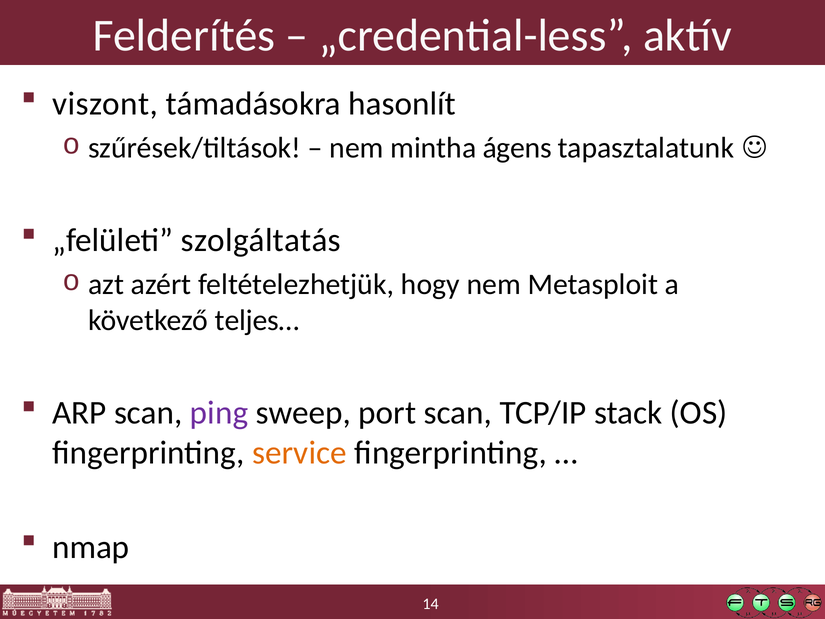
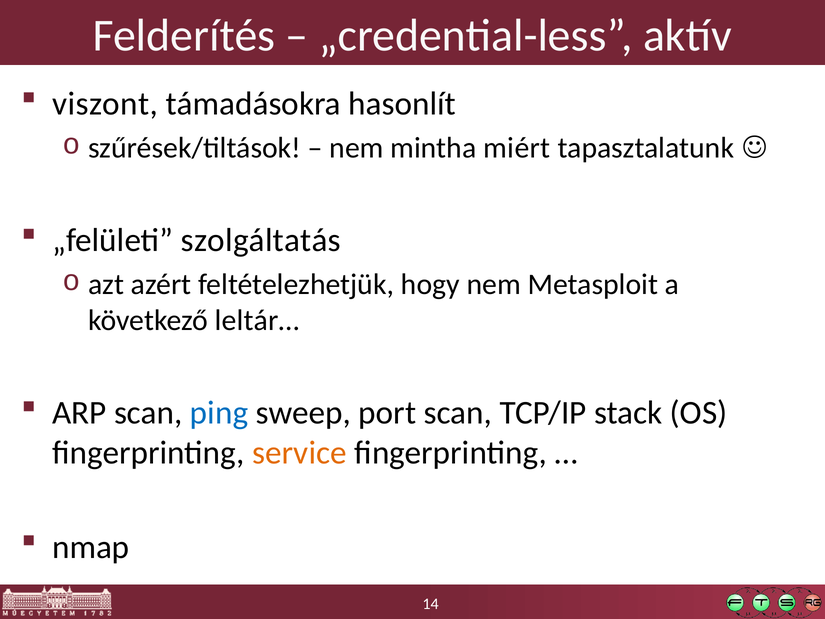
ágens: ágens -> miért (517, 148)
teljes…: teljes… -> leltár… (257, 320)
ping colour: purple -> blue (219, 413)
